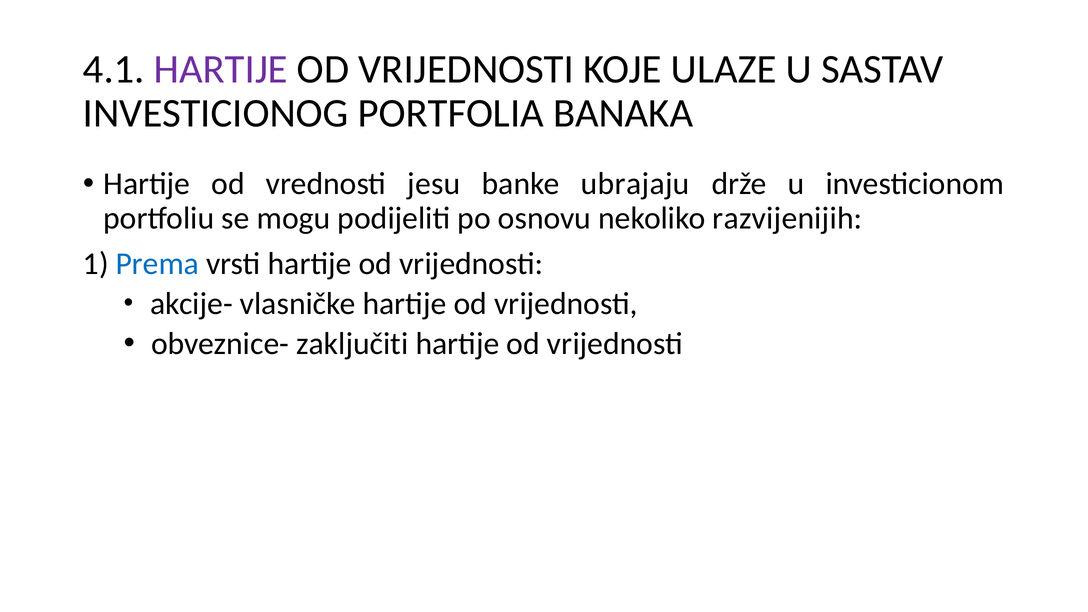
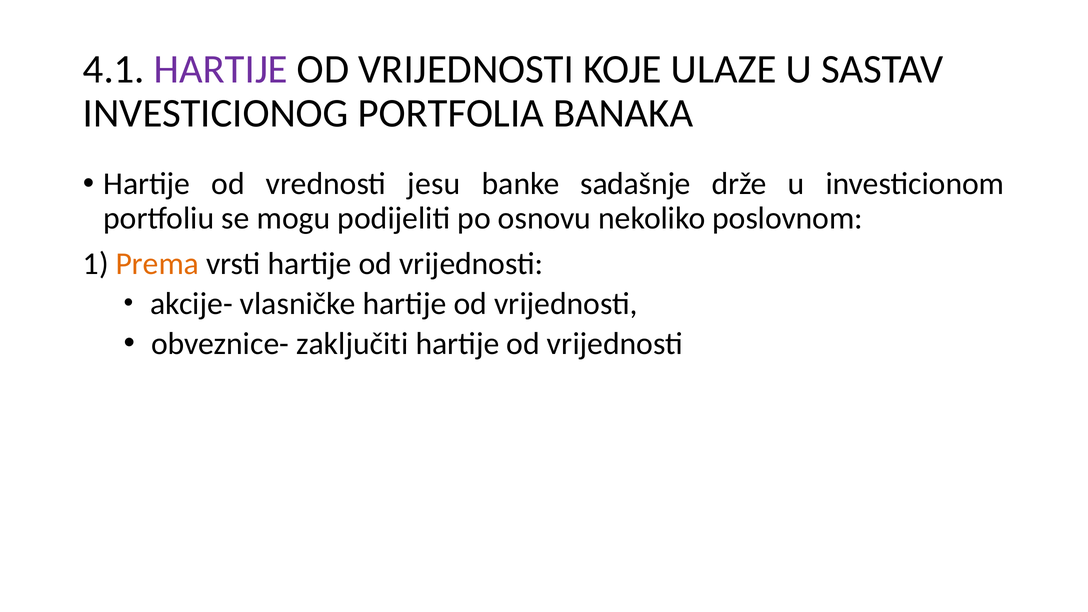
ubrajaju: ubrajaju -> sadašnje (635, 184)
razvijenijih: razvijenijih -> poslovnom (788, 218)
Prema colour: blue -> orange (157, 264)
